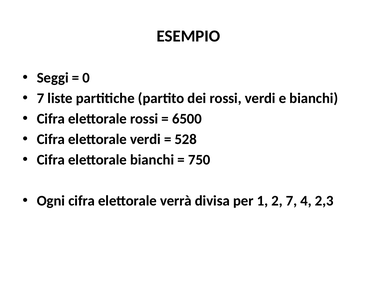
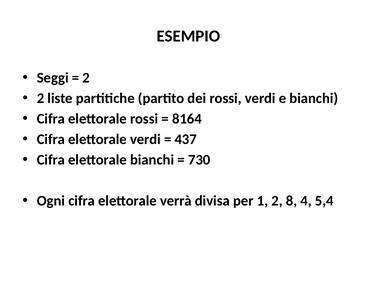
0: 0 -> 2 (86, 78)
7: 7 -> 2 (40, 98)
6500: 6500 -> 8164 (187, 119)
528: 528 -> 437 (186, 139)
750: 750 -> 730 (199, 160)
2 7: 7 -> 8 (291, 201)
2,3: 2,3 -> 5,4 (324, 201)
